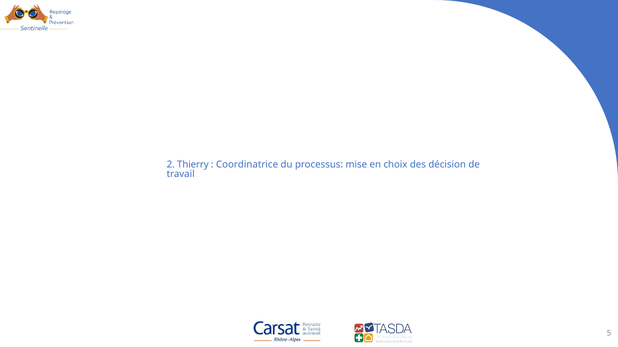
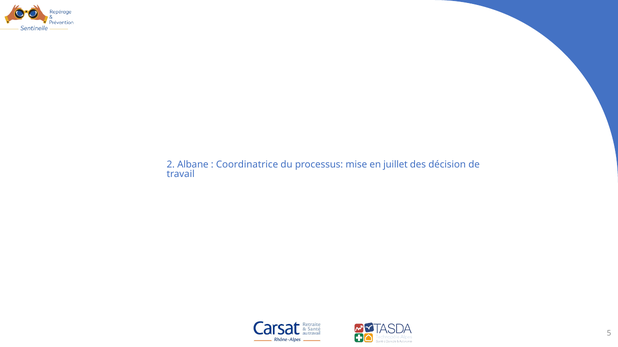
Thierry: Thierry -> Albane (193, 165)
choix: choix -> juillet (395, 165)
